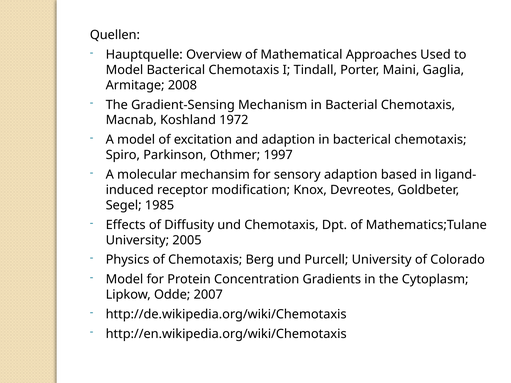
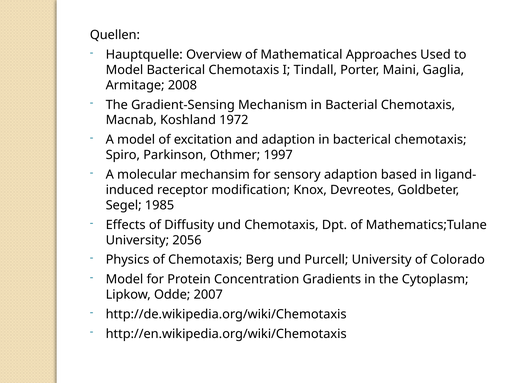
2005: 2005 -> 2056 (187, 240)
